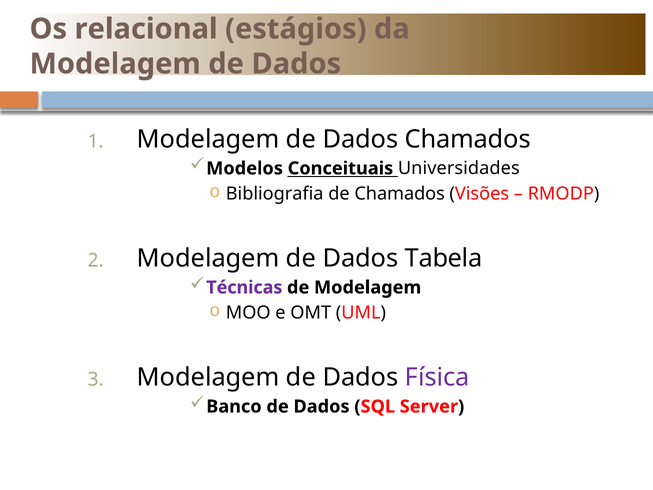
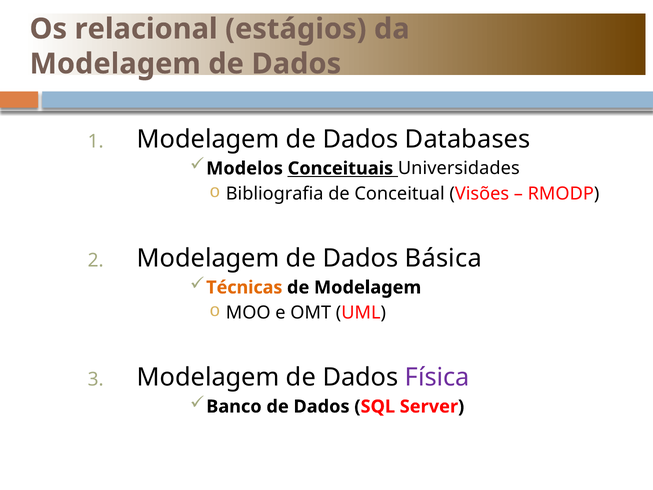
Dados Chamados: Chamados -> Databases (468, 139)
de Chamados: Chamados -> Conceitual (400, 194)
Tabela: Tabela -> Básica (443, 258)
Técnicas colour: purple -> orange (244, 287)
